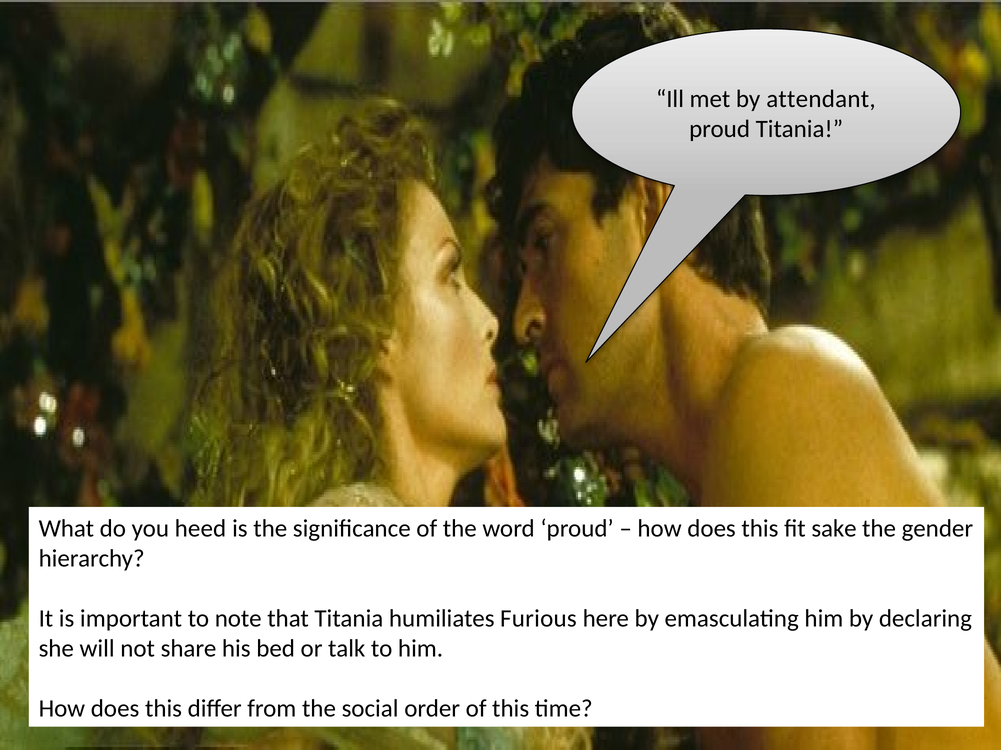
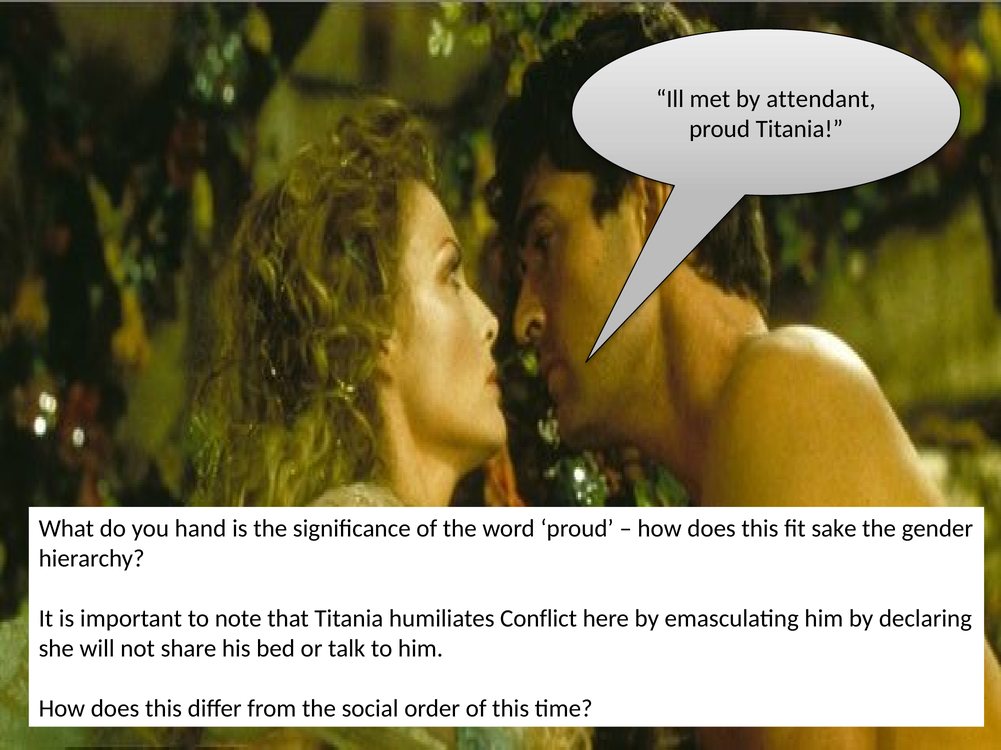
heed: heed -> hand (200, 529)
Furious: Furious -> Conflict (539, 619)
